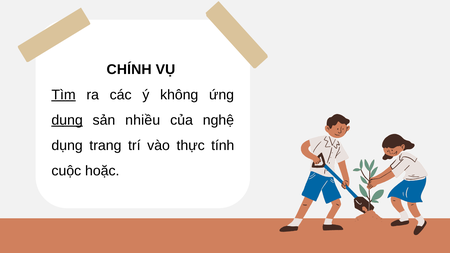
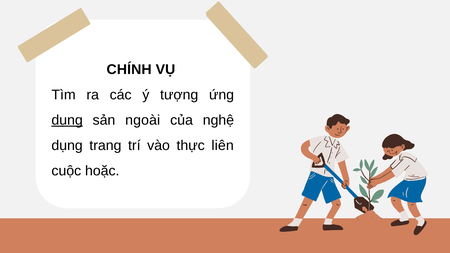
Tìm underline: present -> none (64, 95)
không: không -> tượng (179, 95)
nhiều: nhiều -> ngoài (143, 120)
tính: tính -> liên (223, 146)
